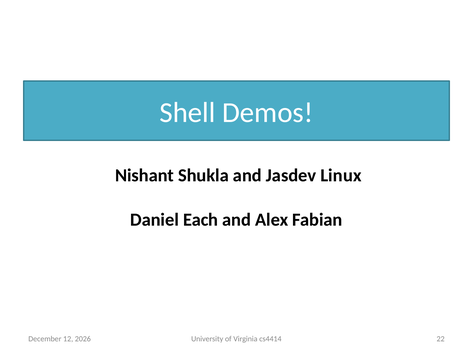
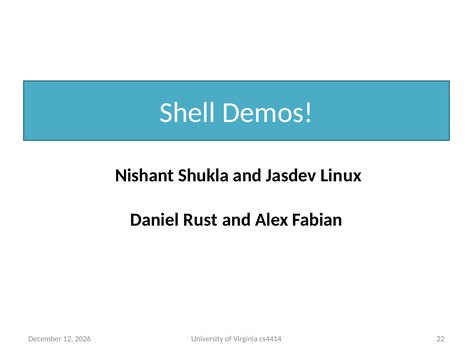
Each: Each -> Rust (200, 219)
